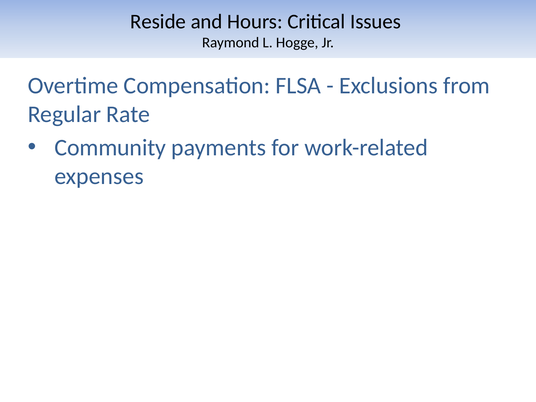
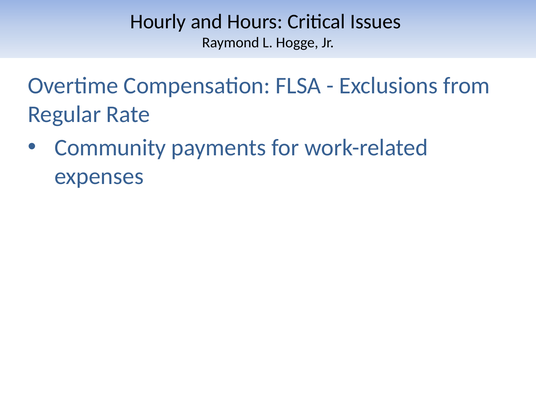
Reside: Reside -> Hourly (158, 22)
